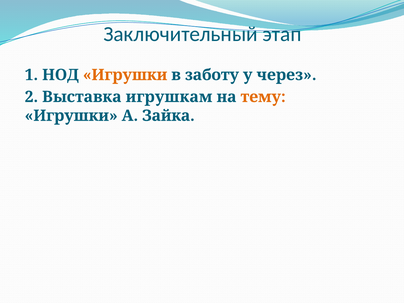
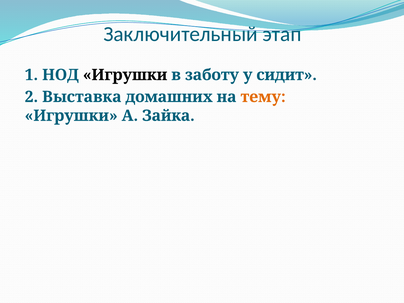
Игрушки colour: orange -> black (125, 75)
через: через -> сидит (287, 75)
игрушкам: игрушкам -> домашних (169, 97)
